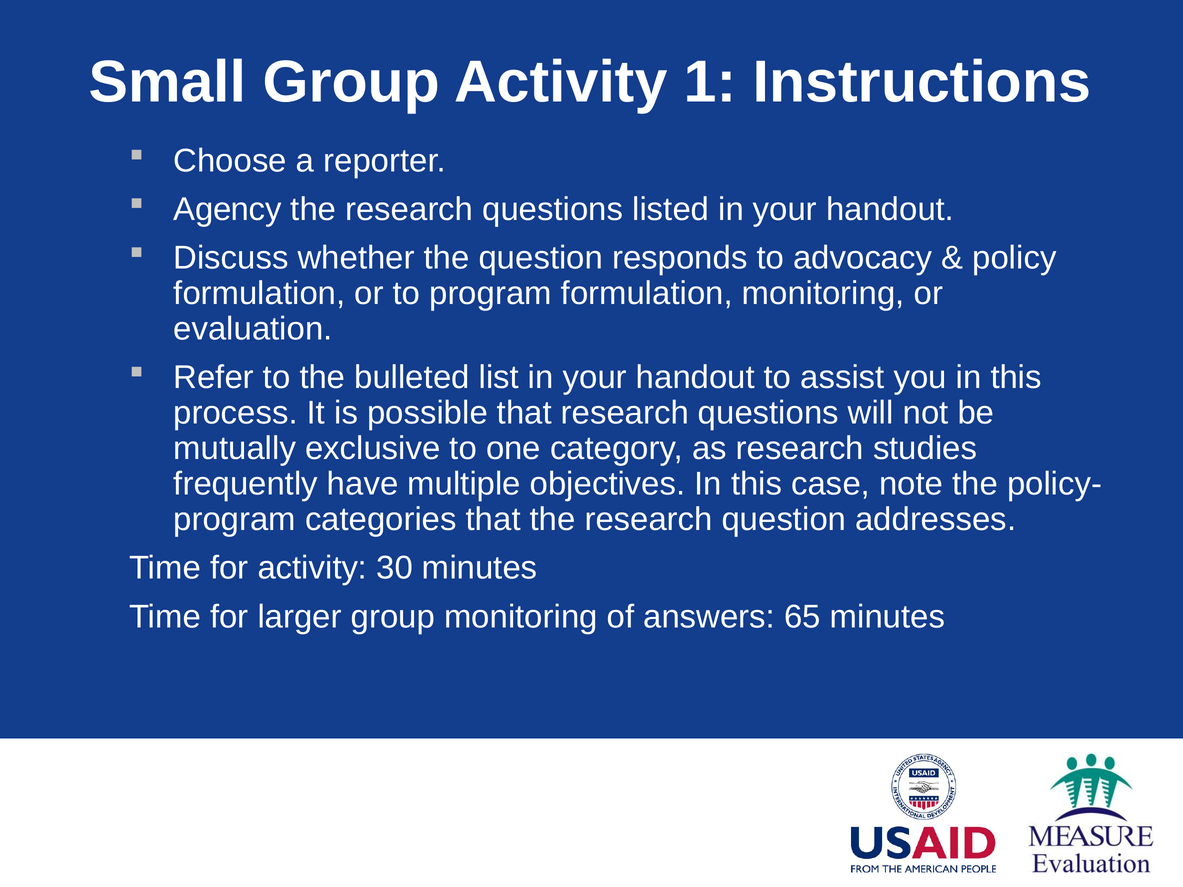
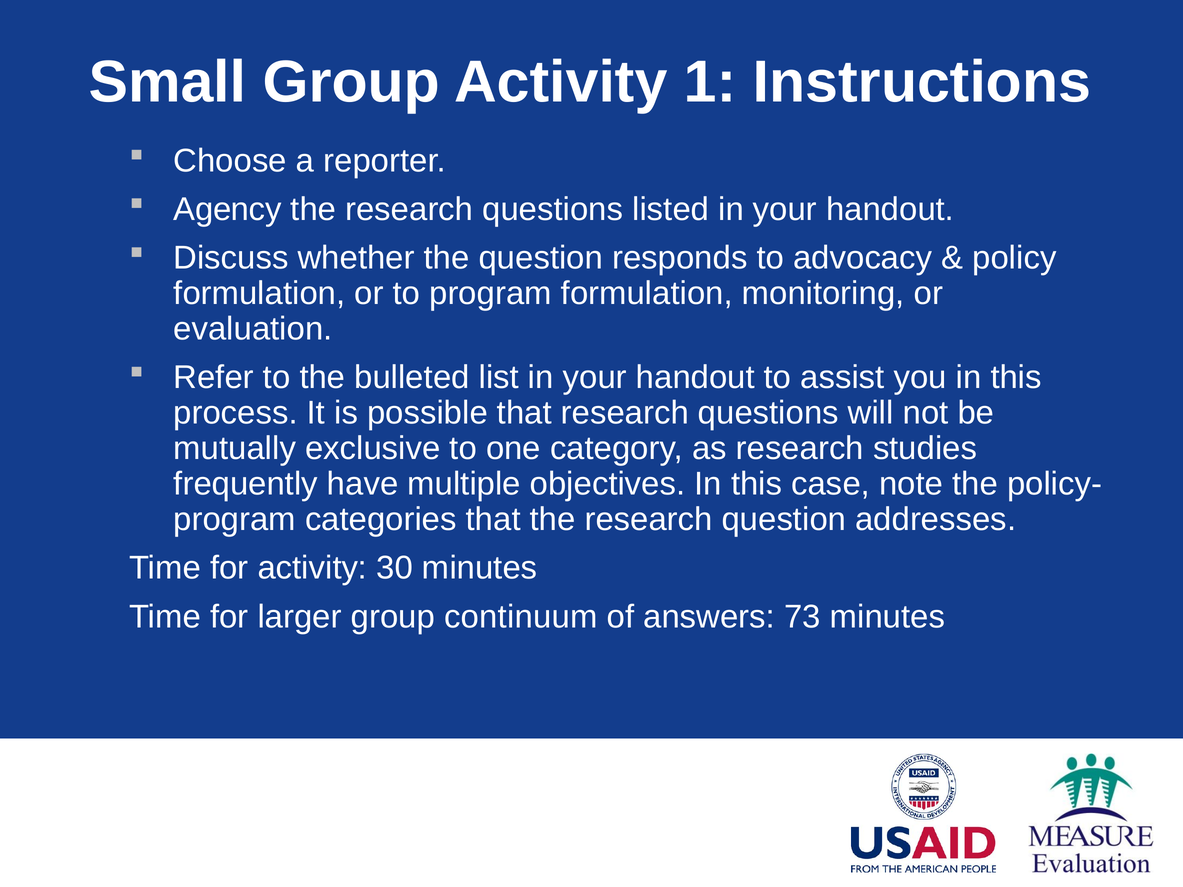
group monitoring: monitoring -> continuum (521, 617)
65: 65 -> 73 (802, 617)
